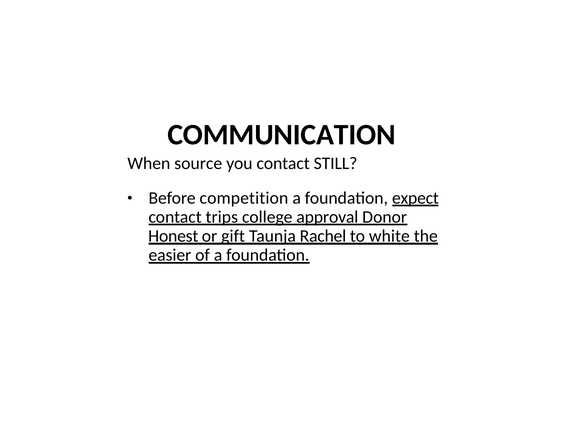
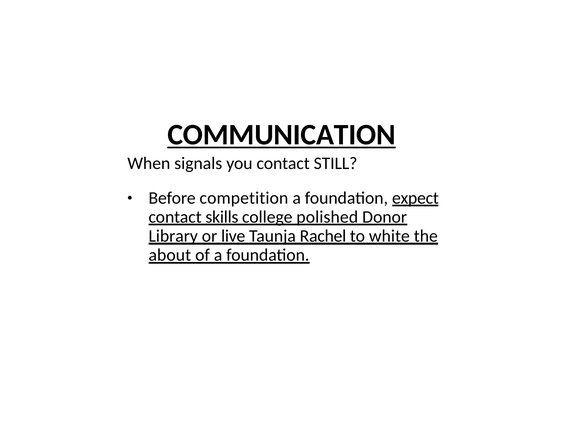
COMMUNICATION underline: none -> present (282, 135)
source: source -> signals (198, 163)
trips: trips -> skills (222, 217)
approval: approval -> polished (327, 217)
Honest: Honest -> Library (173, 236)
gift: gift -> live (233, 236)
easier: easier -> about (170, 255)
